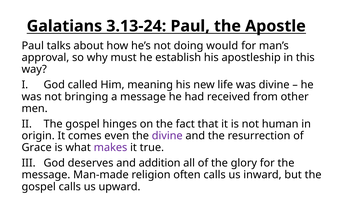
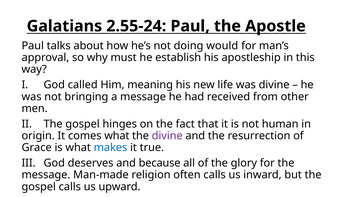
3.13-24: 3.13-24 -> 2.55-24 (136, 26)
comes even: even -> what (117, 136)
makes colour: purple -> blue (111, 147)
addition: addition -> because (160, 163)
